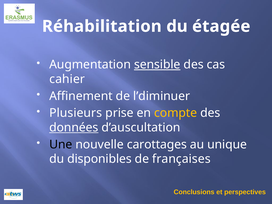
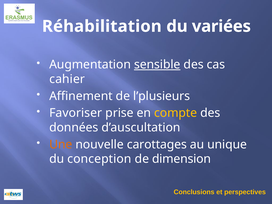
étagée: étagée -> variées (221, 26)
l’diminuer: l’diminuer -> l’plusieurs (162, 96)
Plusieurs: Plusieurs -> Favoriser (76, 113)
données underline: present -> none (74, 128)
Une colour: black -> orange (61, 144)
disponibles: disponibles -> conception (99, 159)
françaises: françaises -> dimension (181, 159)
